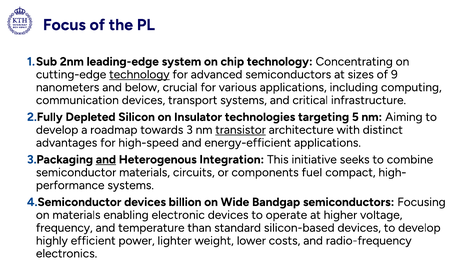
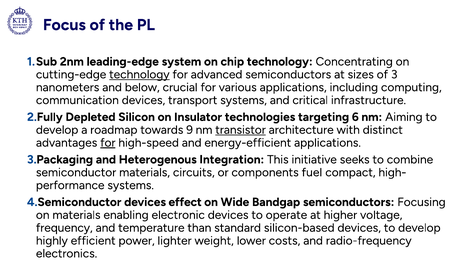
9: 9 -> 3 (394, 74)
5: 5 -> 6 (355, 117)
3: 3 -> 9 (190, 130)
for underline: none -> present (108, 143)
and underline: present -> none (106, 159)
billion: billion -> effect (185, 202)
